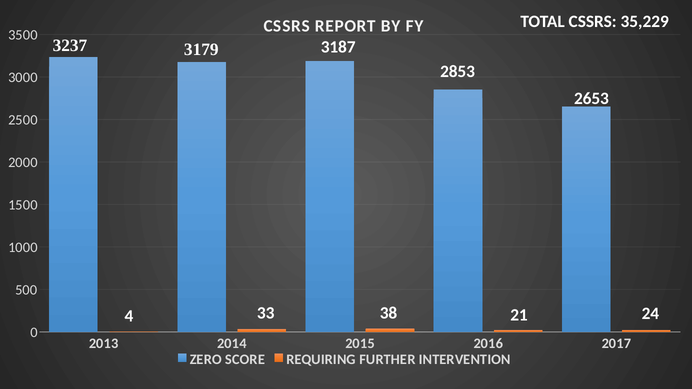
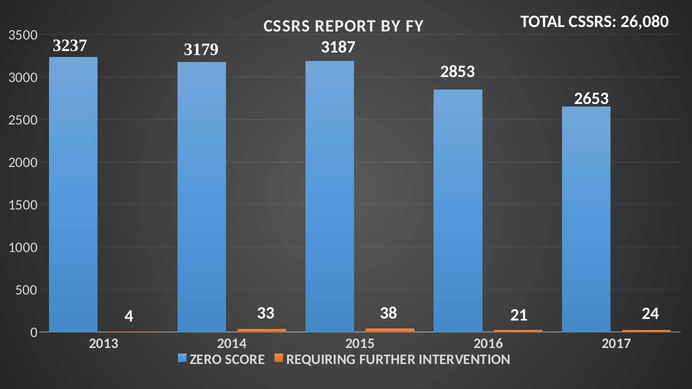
35,229: 35,229 -> 26,080 (645, 22)
